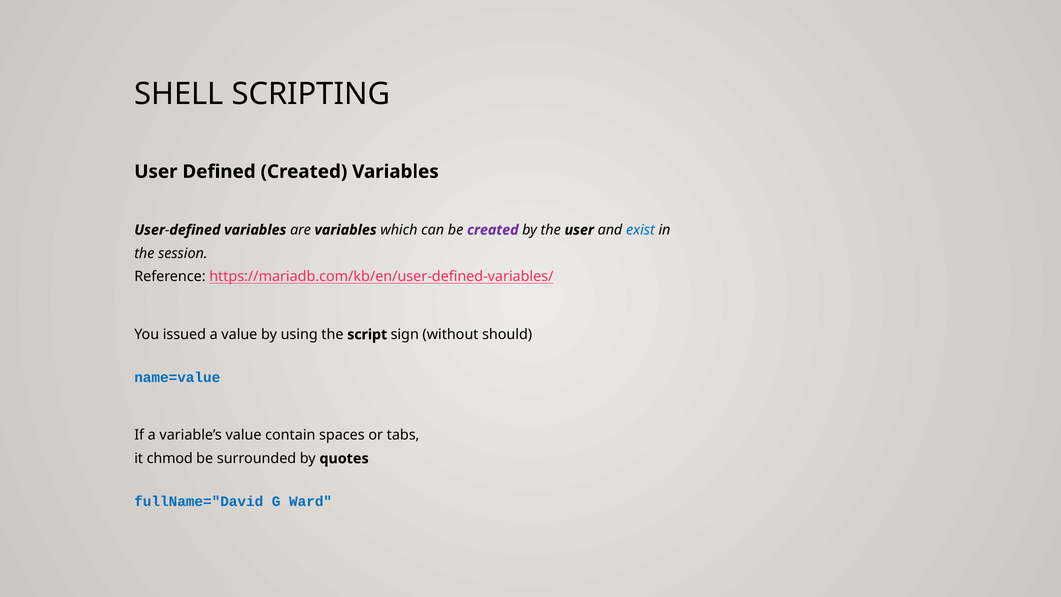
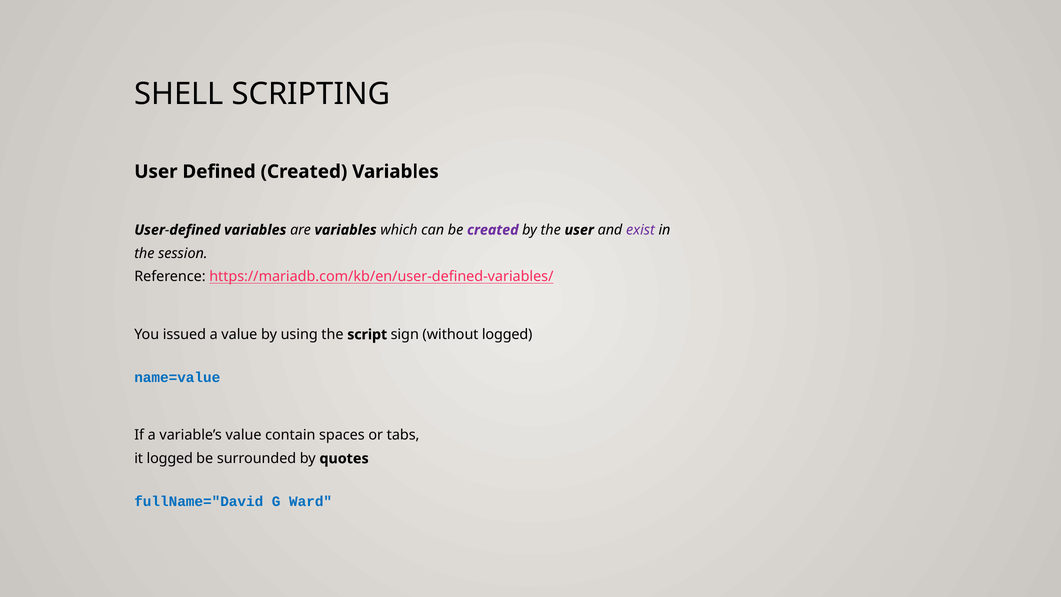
exist colour: blue -> purple (640, 230)
without should: should -> logged (507, 334)
it chmod: chmod -> logged (170, 458)
